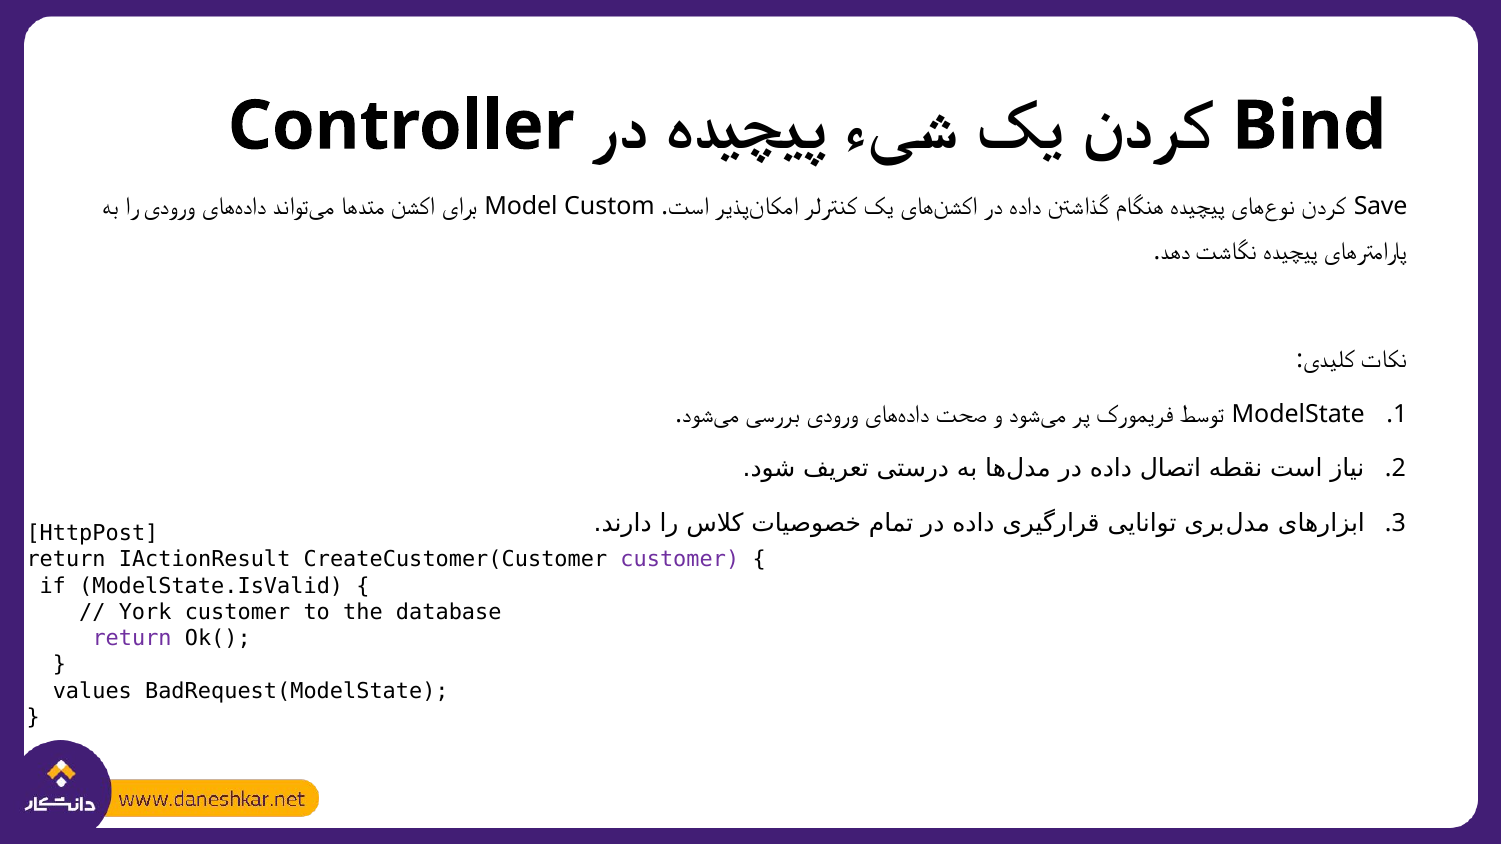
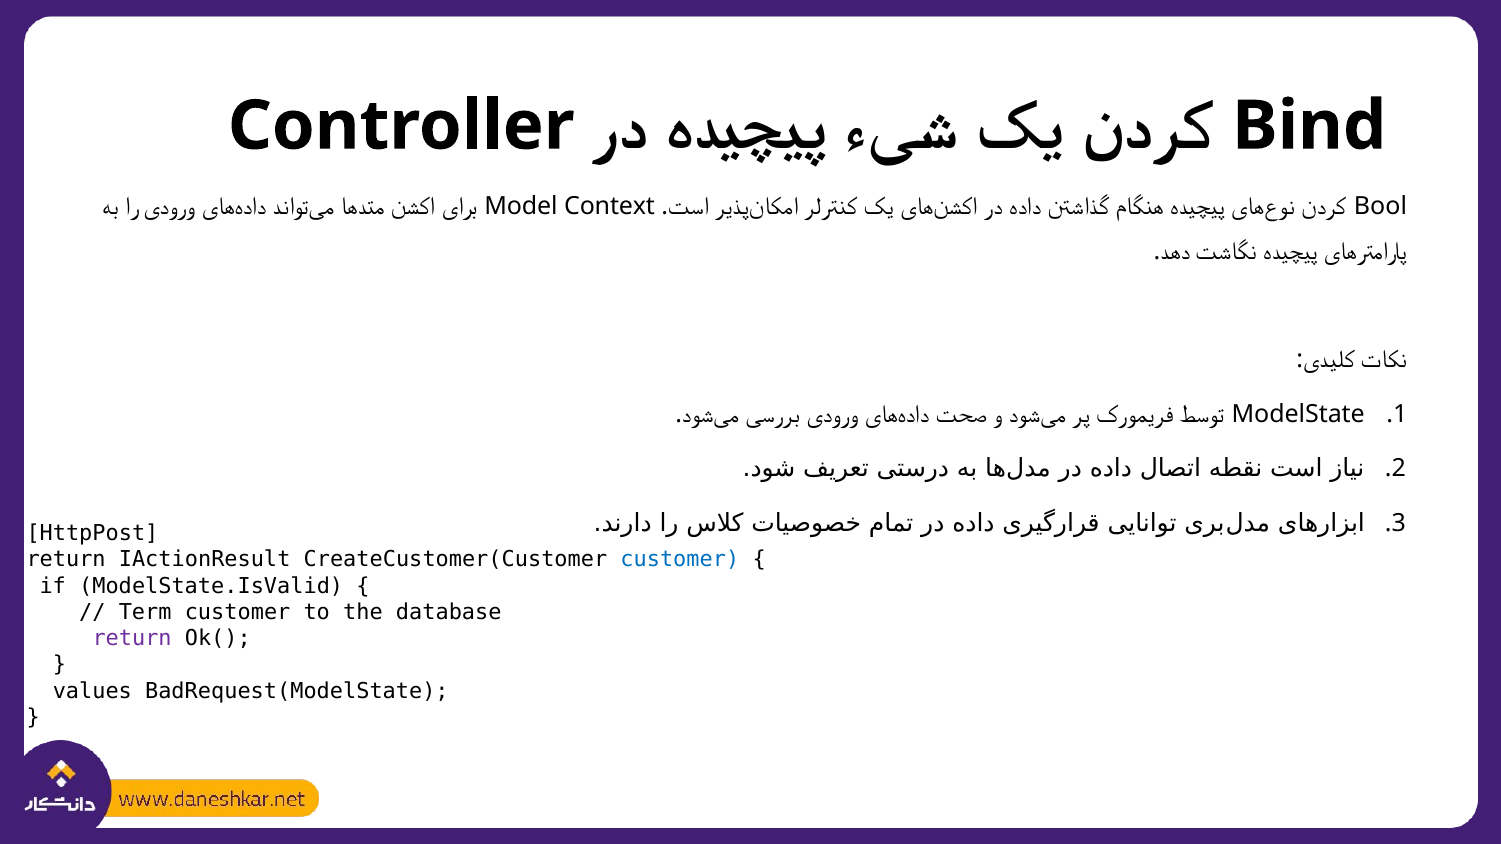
Custom: Custom -> Context (610, 206)
Save: Save -> Bool (1380, 206)
customer colour: purple -> blue (680, 560)
York: York -> Term (145, 612)
